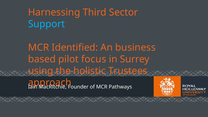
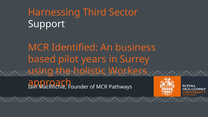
Support colour: light blue -> white (46, 24)
focus: focus -> years (94, 59)
Trustees: Trustees -> Workers (128, 71)
